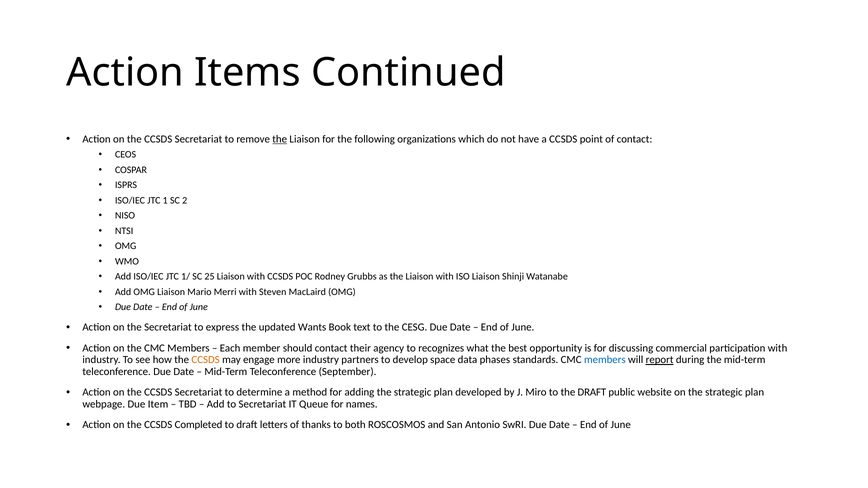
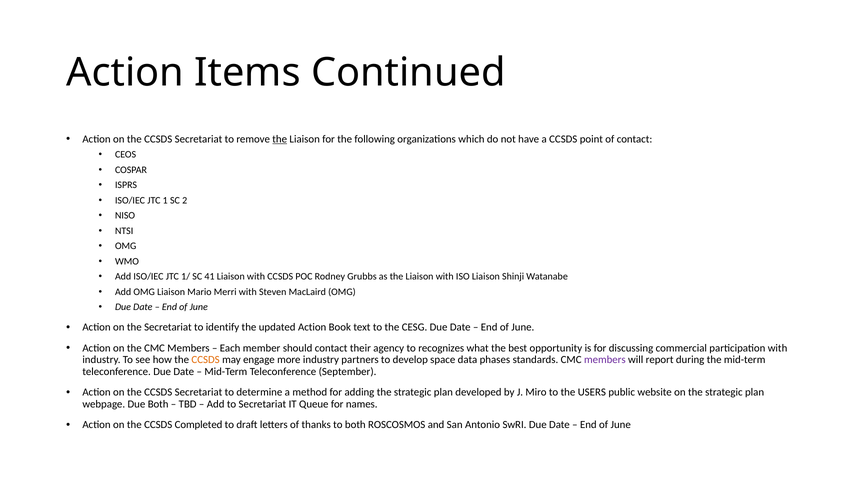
25: 25 -> 41 (210, 277)
express: express -> identify (222, 328)
updated Wants: Wants -> Action (312, 328)
members colour: blue -> purple (605, 360)
report underline: present -> none (660, 360)
the DRAFT: DRAFT -> USERS (592, 392)
Due Item: Item -> Both (158, 404)
